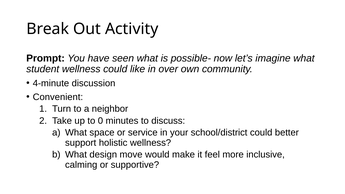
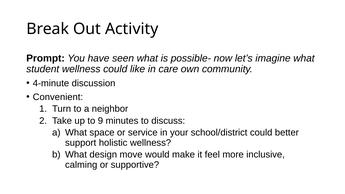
over: over -> care (168, 69)
0: 0 -> 9 (100, 121)
